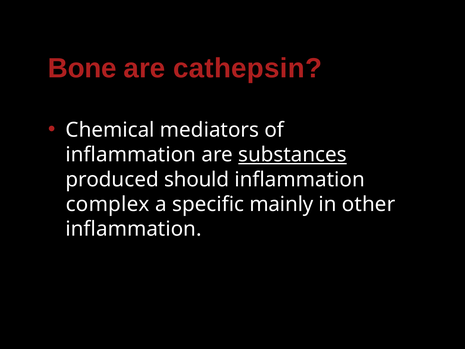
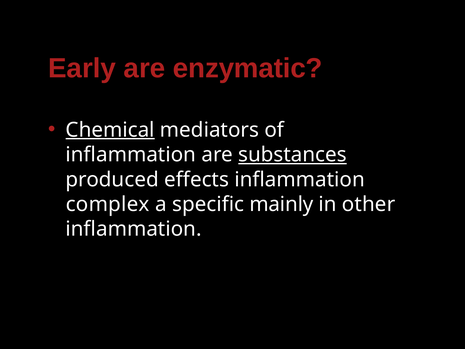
Bone: Bone -> Early (82, 68)
cathepsin: cathepsin -> enzymatic (248, 68)
Chemical underline: none -> present (110, 130)
should: should -> effects (197, 179)
